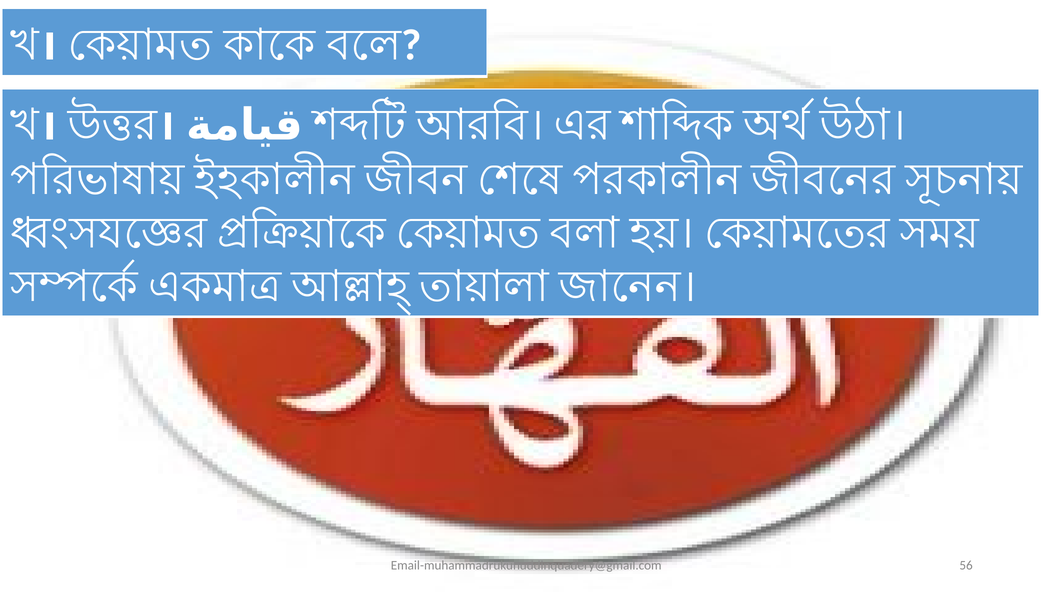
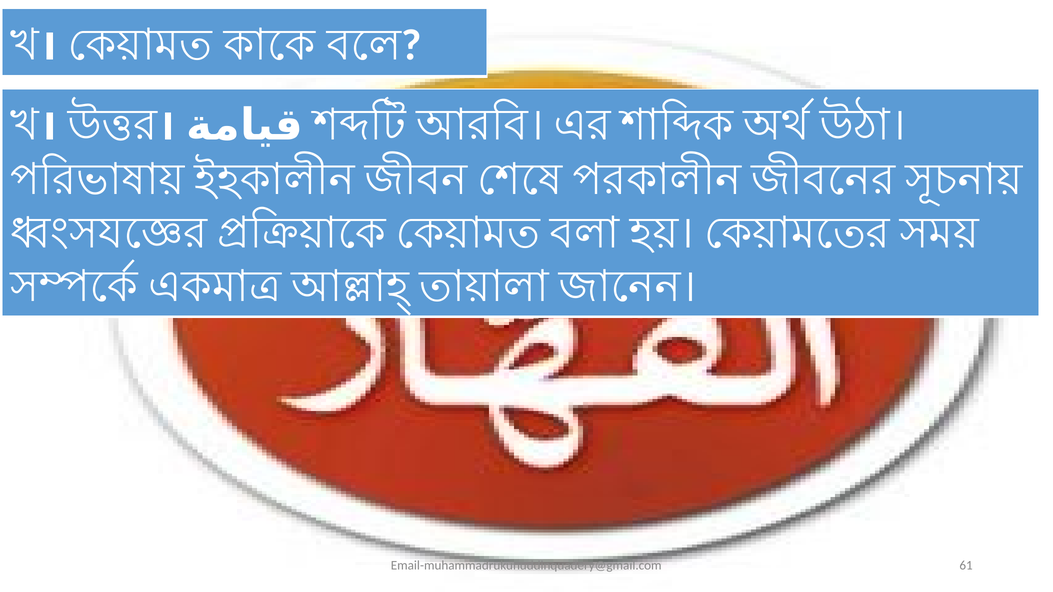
56: 56 -> 61 (966, 566)
